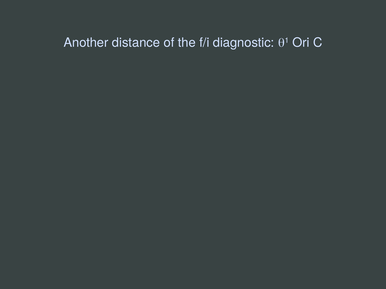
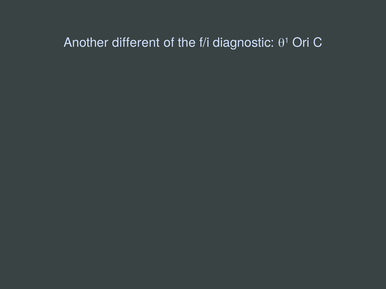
distance: distance -> different (136, 43)
